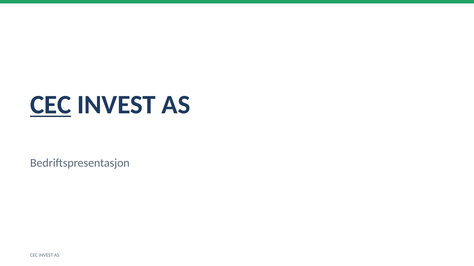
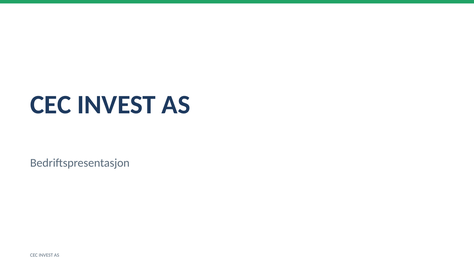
CEC underline: present -> none (51, 105)
